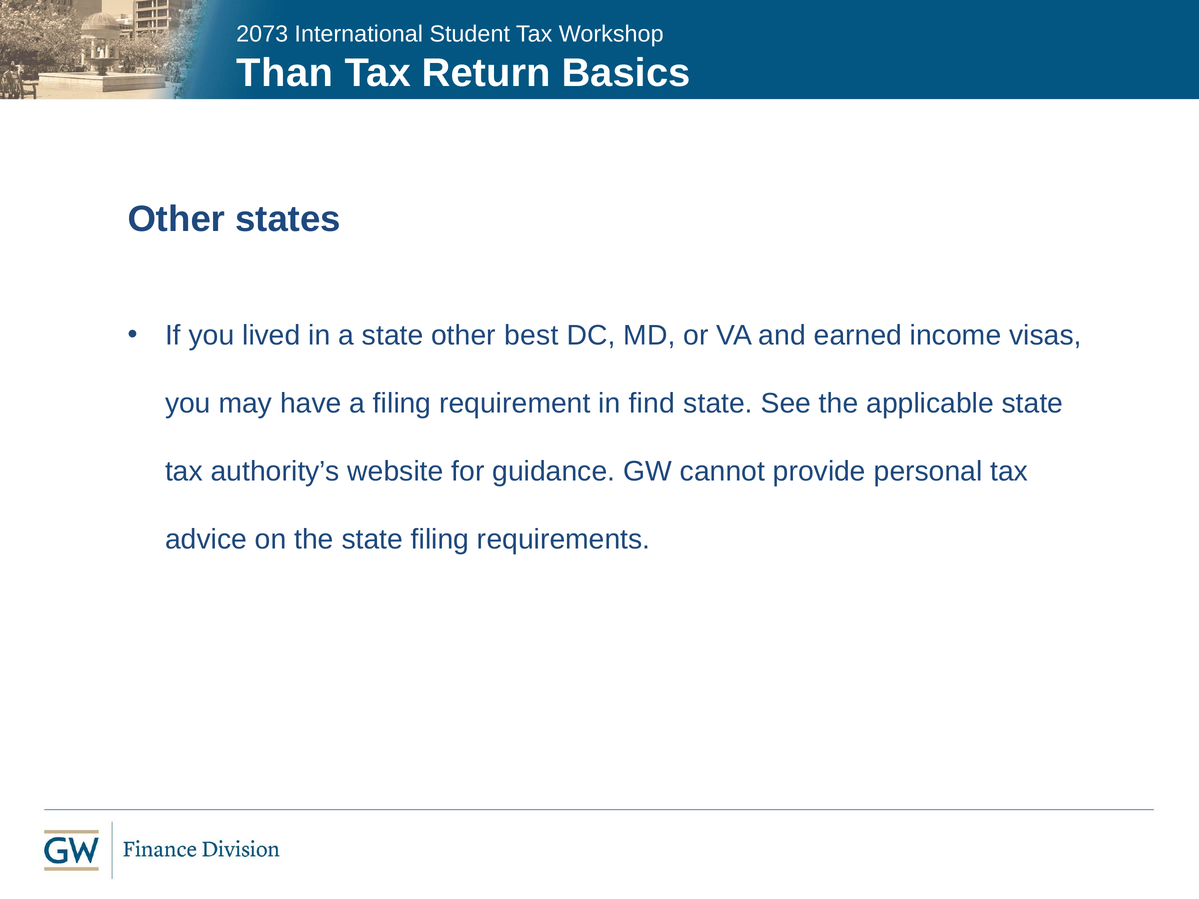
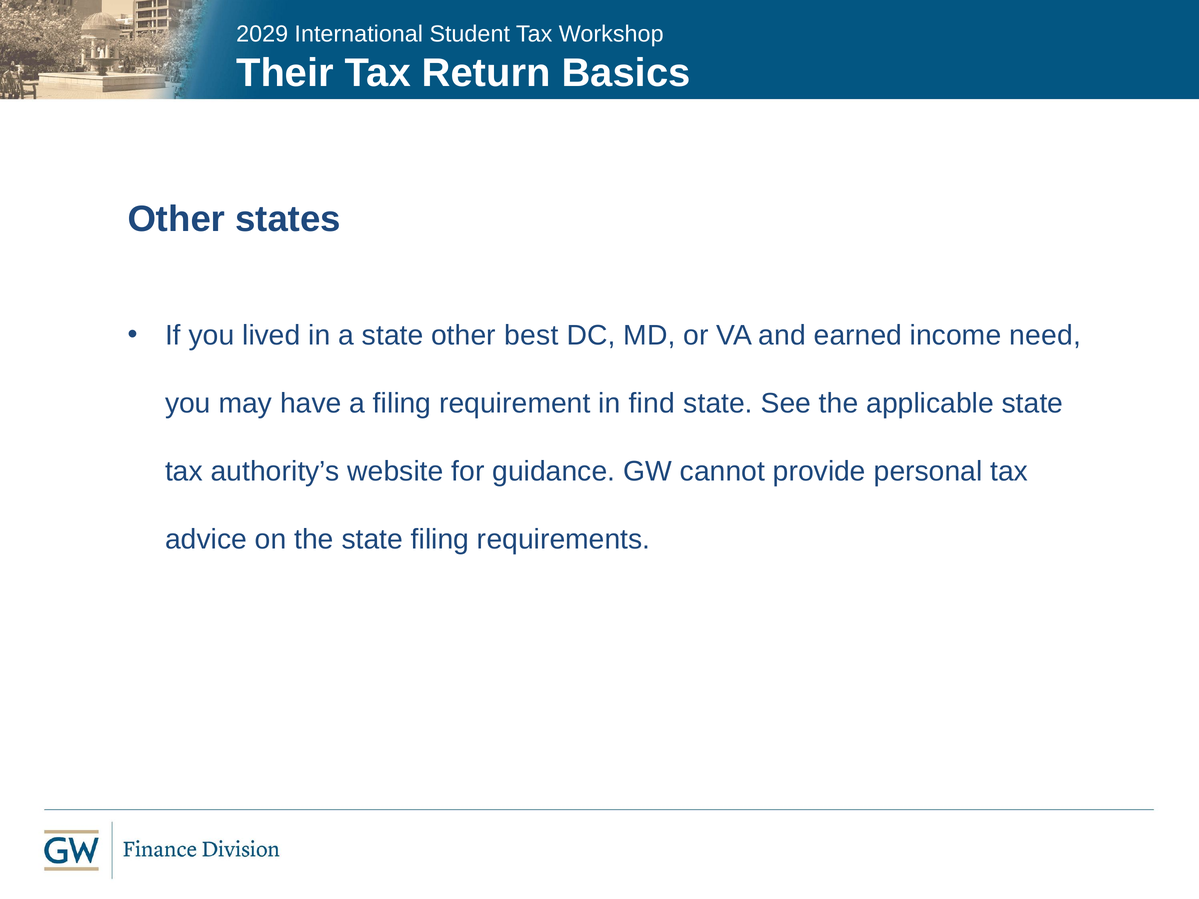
2073: 2073 -> 2029 (262, 34)
Than: Than -> Their (285, 73)
visas: visas -> need (1045, 335)
